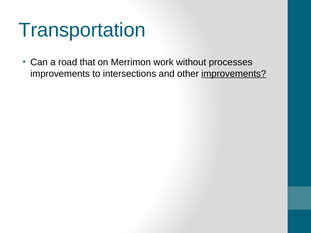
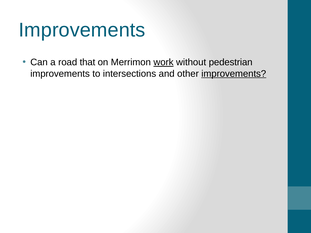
Transportation: Transportation -> Improvements (82, 30)
work underline: none -> present (164, 62)
processes: processes -> pedestrian (231, 62)
